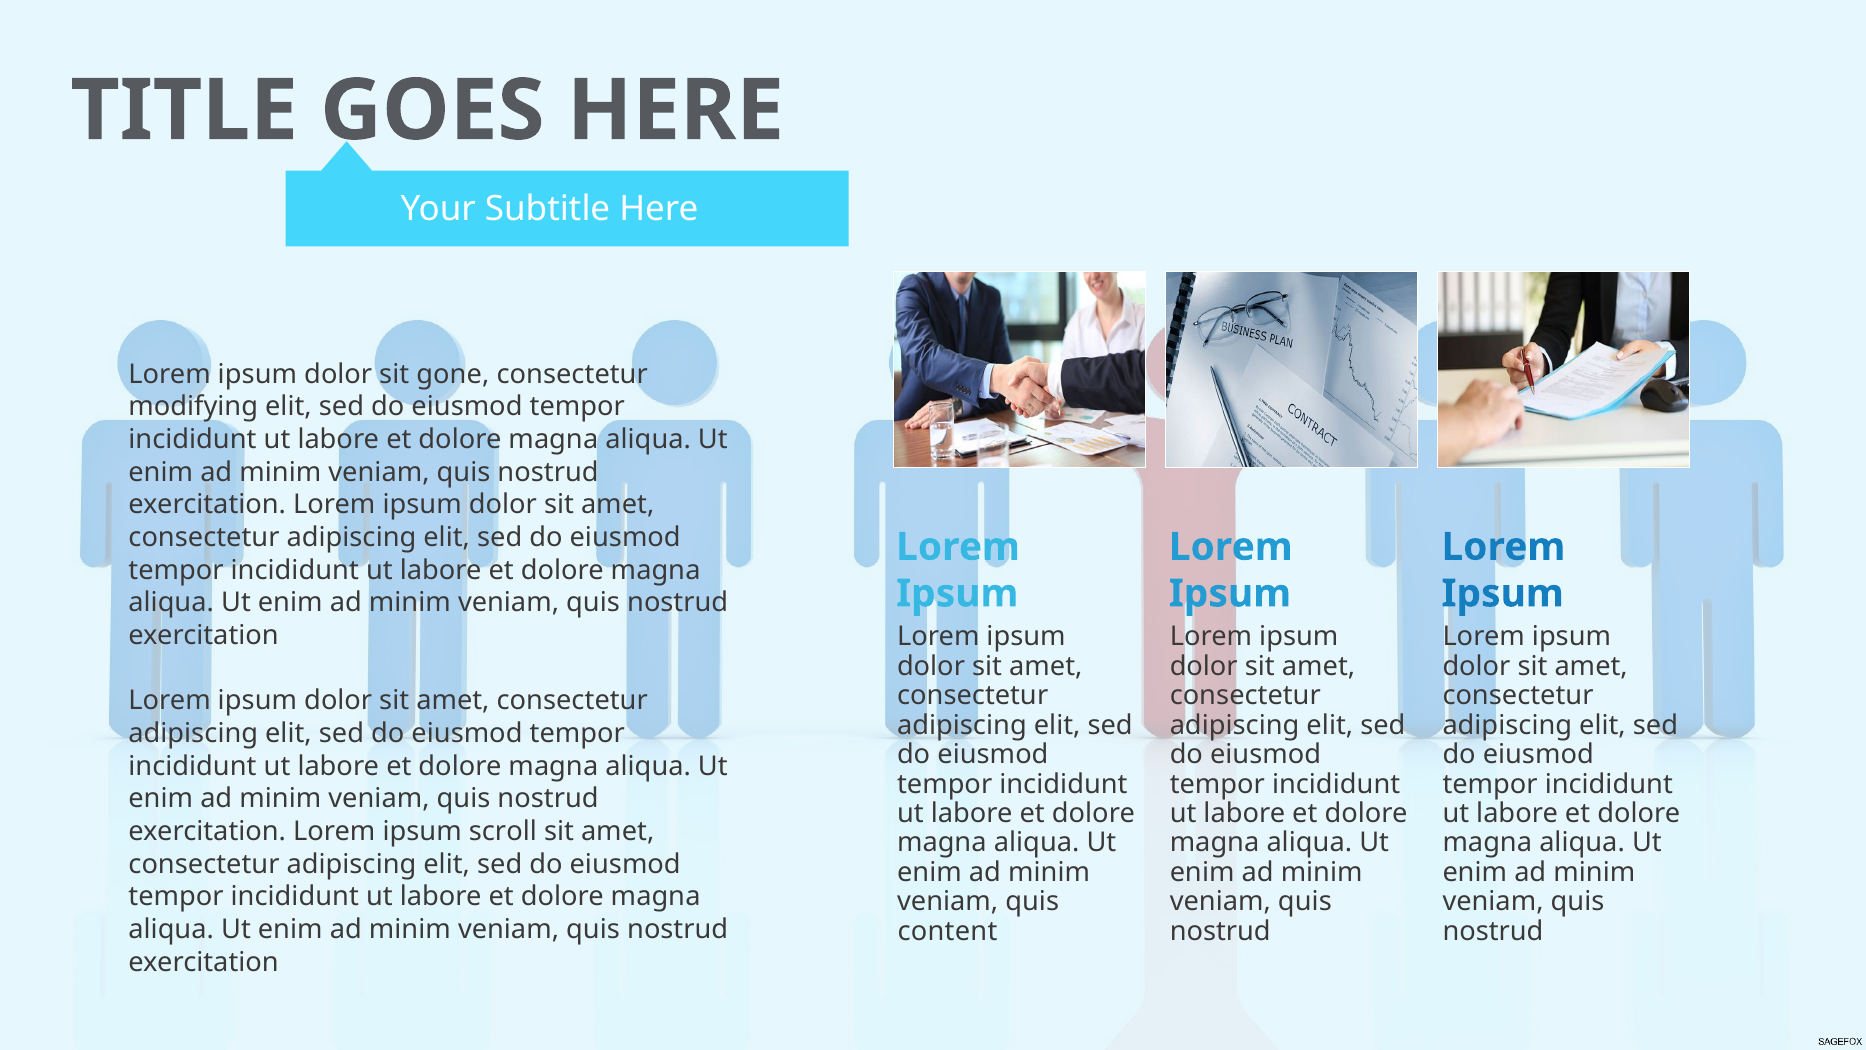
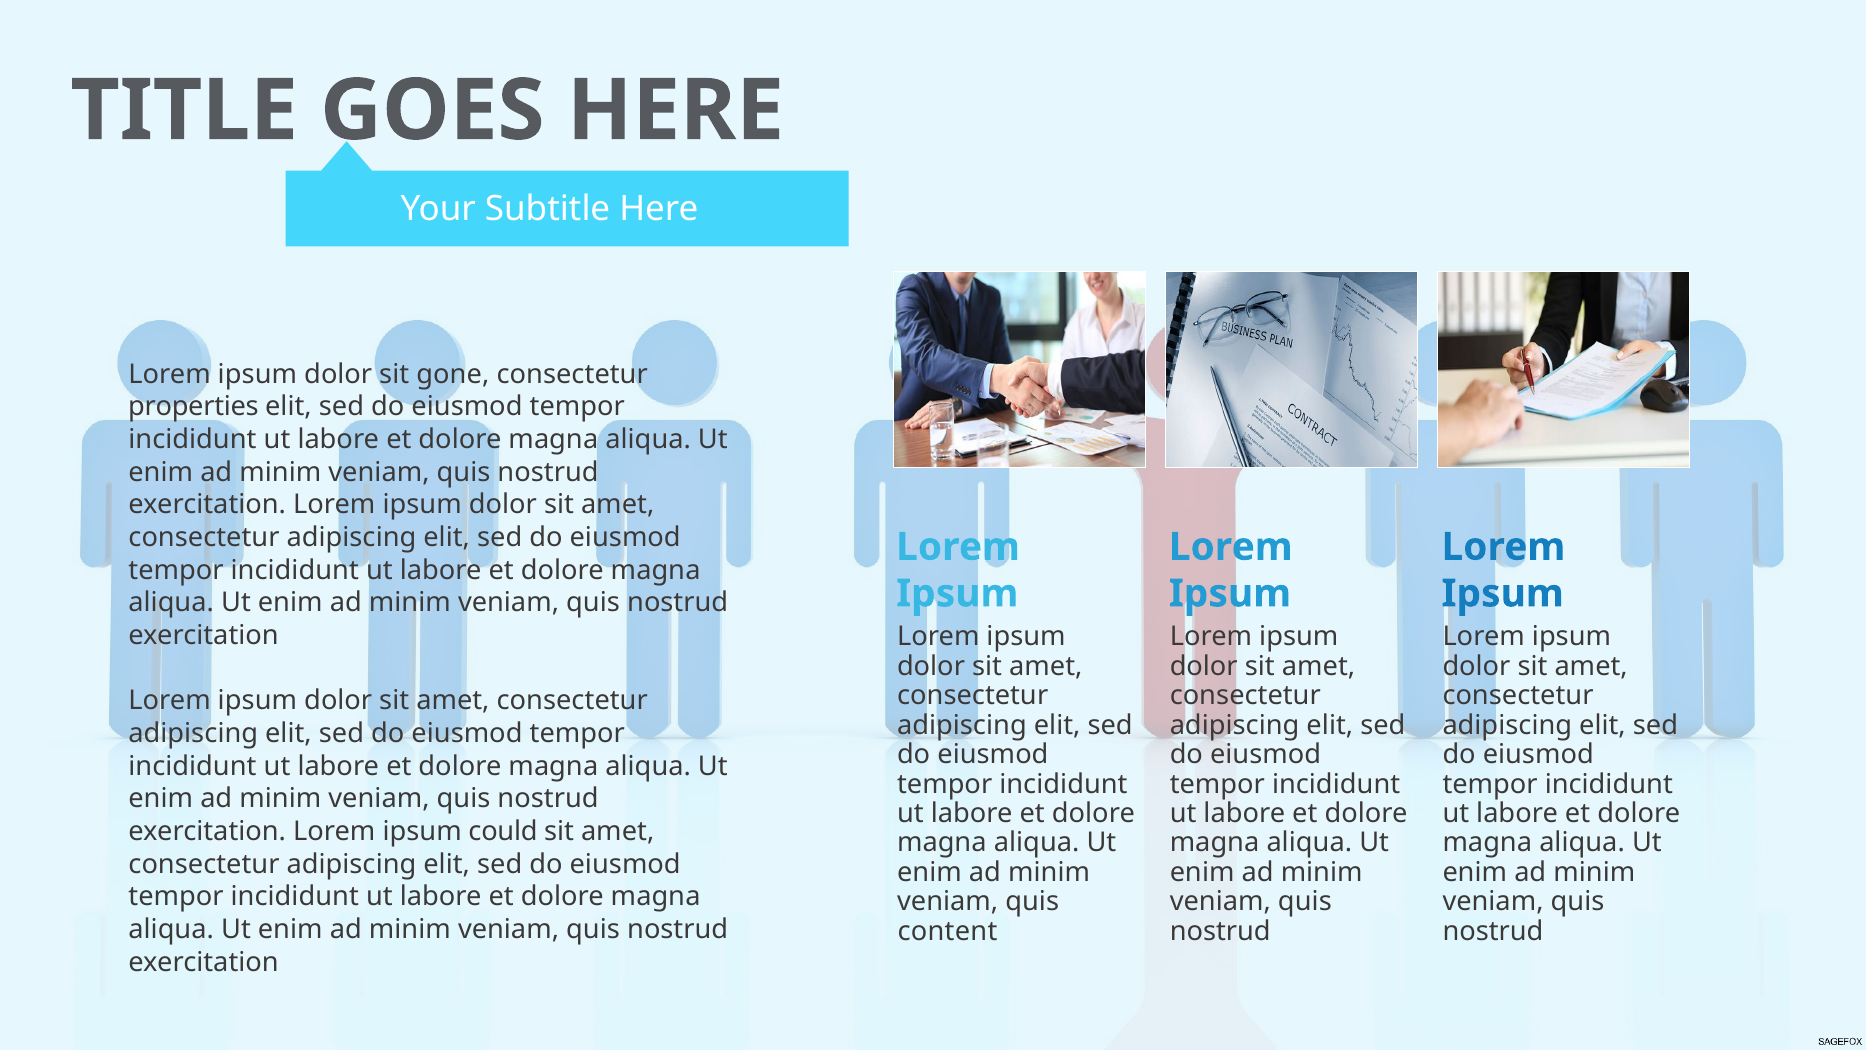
modifying: modifying -> properties (193, 407)
scroll: scroll -> could (503, 831)
